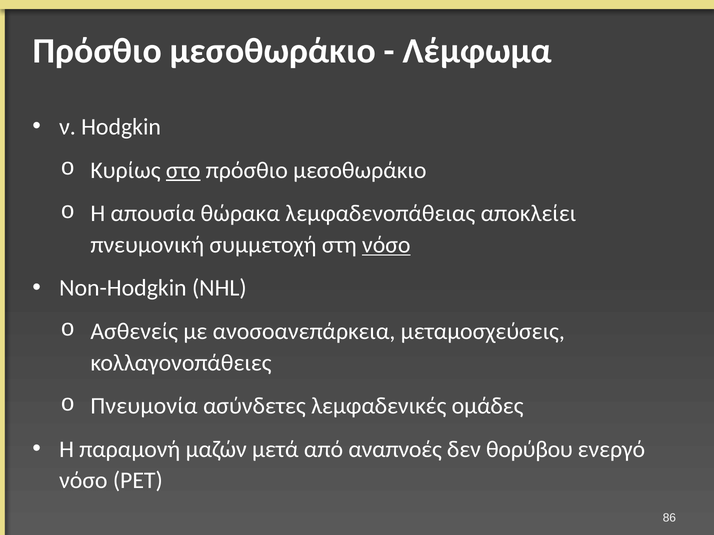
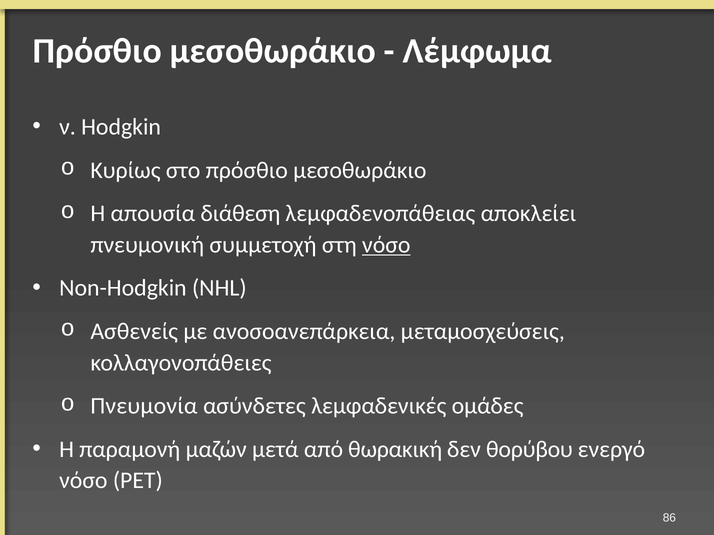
στο underline: present -> none (183, 170)
θώρακα: θώρακα -> διάθεση (240, 214)
αναπνοές: αναπνοές -> θωρακική (395, 450)
